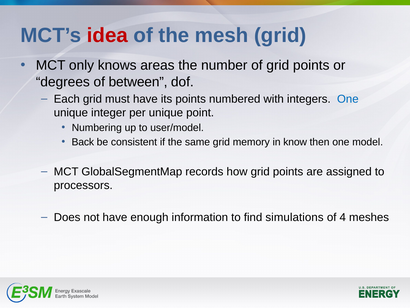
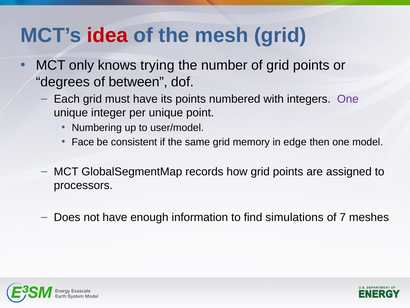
areas: areas -> trying (157, 65)
One colour: blue -> purple (348, 99)
Back: Back -> Face (83, 142)
know: know -> edge (295, 142)
4: 4 -> 7 (343, 217)
